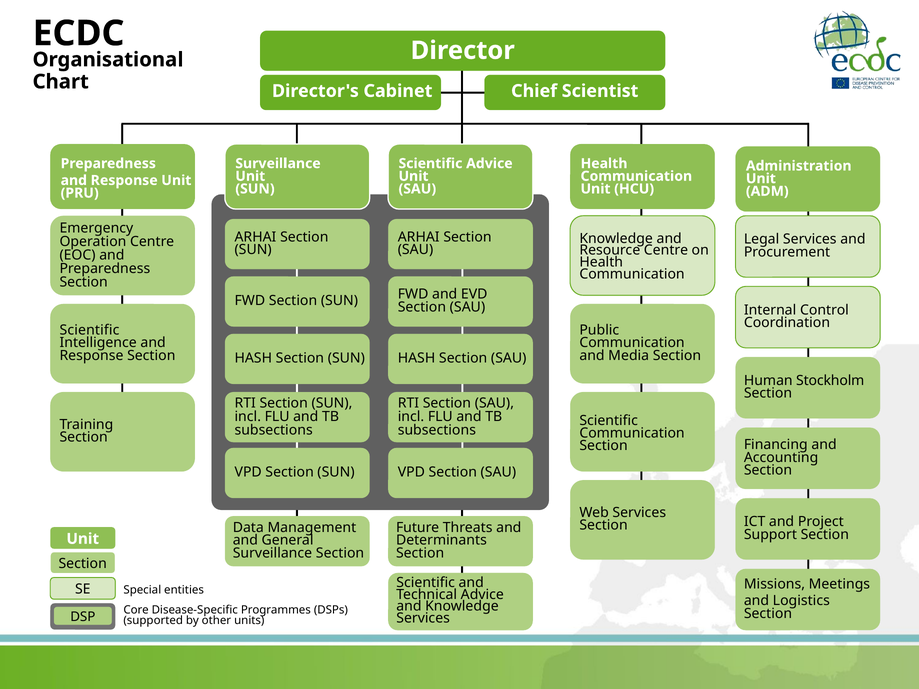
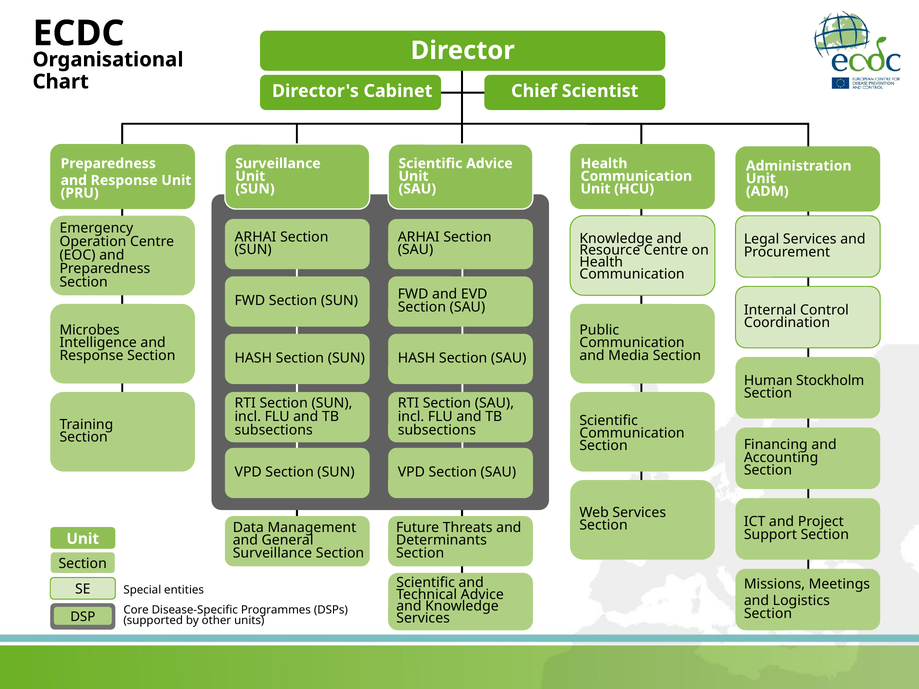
Scientific: Scientific -> Microbes (90, 330)
